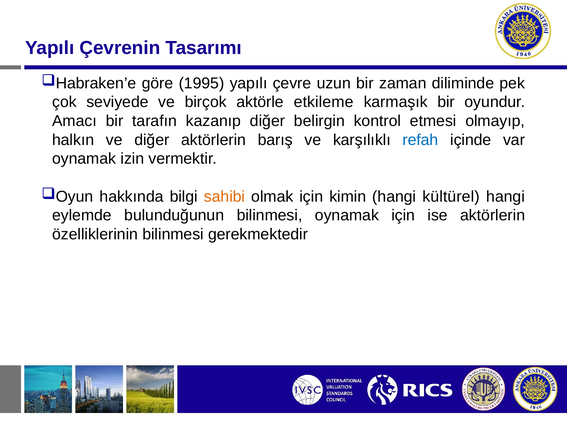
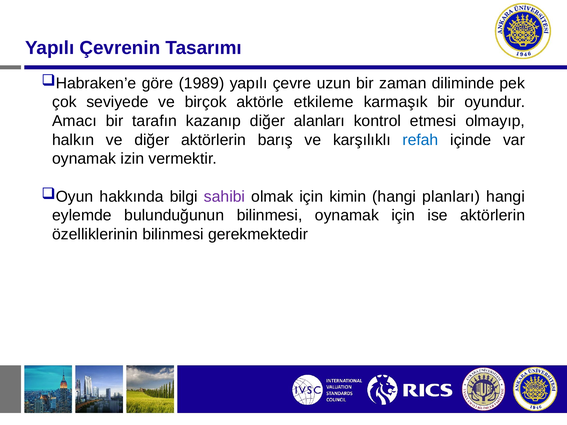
1995: 1995 -> 1989 (201, 83)
belirgin: belirgin -> alanları (319, 121)
sahibi colour: orange -> purple (225, 197)
kültürel: kültürel -> planları (451, 197)
